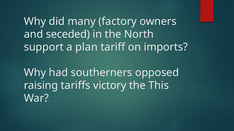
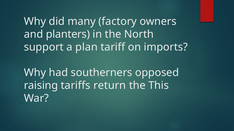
seceded: seceded -> planters (68, 34)
victory: victory -> return (110, 86)
